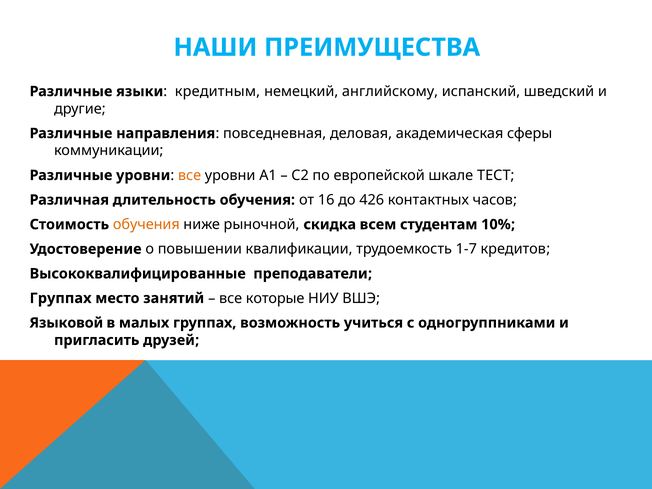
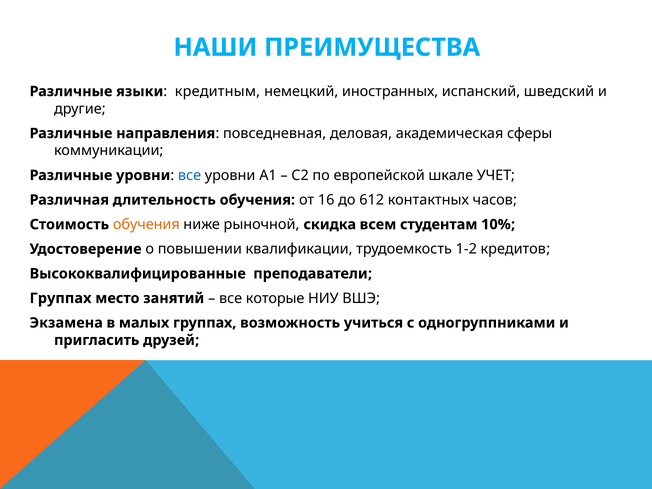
английскому: английскому -> иностранных (390, 91)
все colour: orange -> blue (190, 175)
ТЕСТ: ТЕСТ -> УЧЕТ (496, 175)
426: 426 -> 612 (372, 200)
1-7: 1-7 -> 1-2 (466, 249)
Языковой: Языковой -> Экзамена (66, 323)
